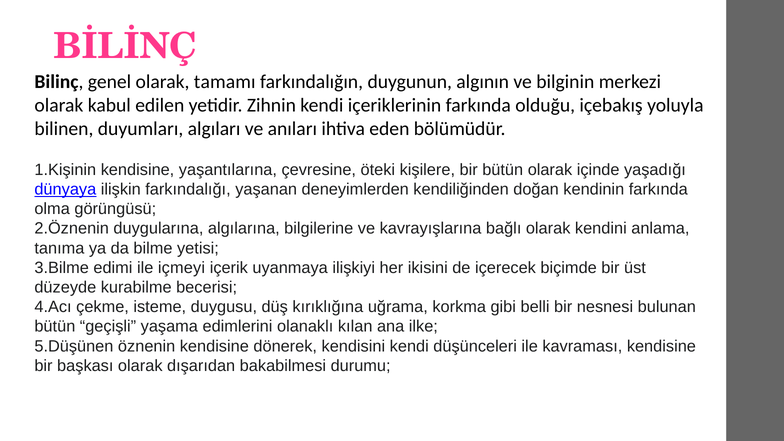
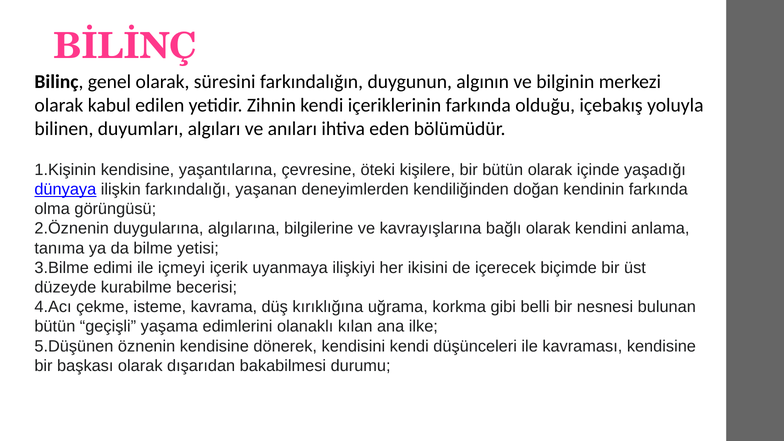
tamamı: tamamı -> süresini (225, 82)
duygusu: duygusu -> kavrama (224, 307)
